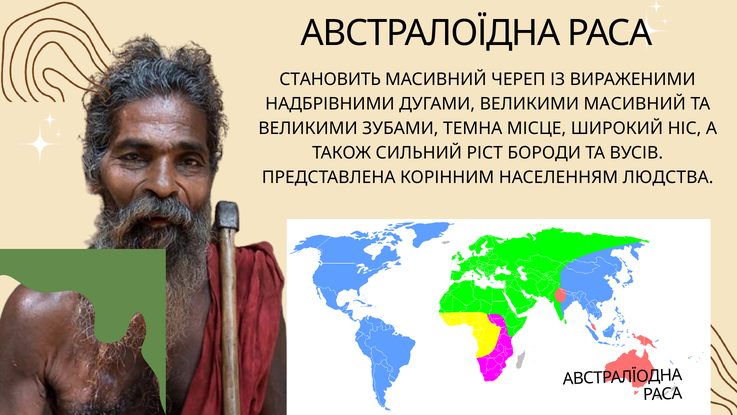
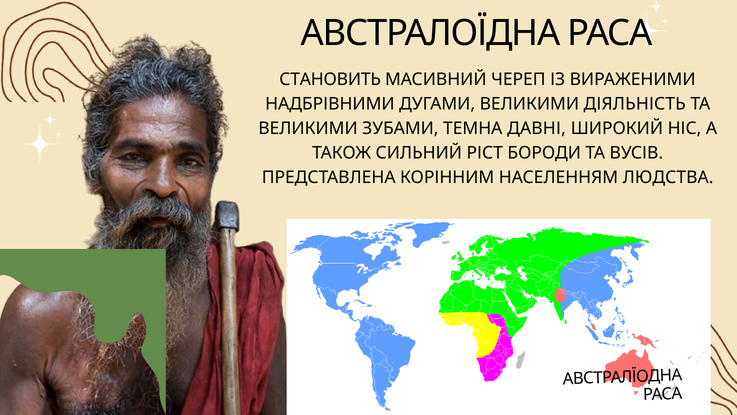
ВЕЛИКИМИ МАСИВНИЙ: МАСИВНИЙ -> ДІЯЛЬНІСТЬ (635, 104)
МІСЦЕ: МІСЦЕ -> ДАВНІ (536, 128)
